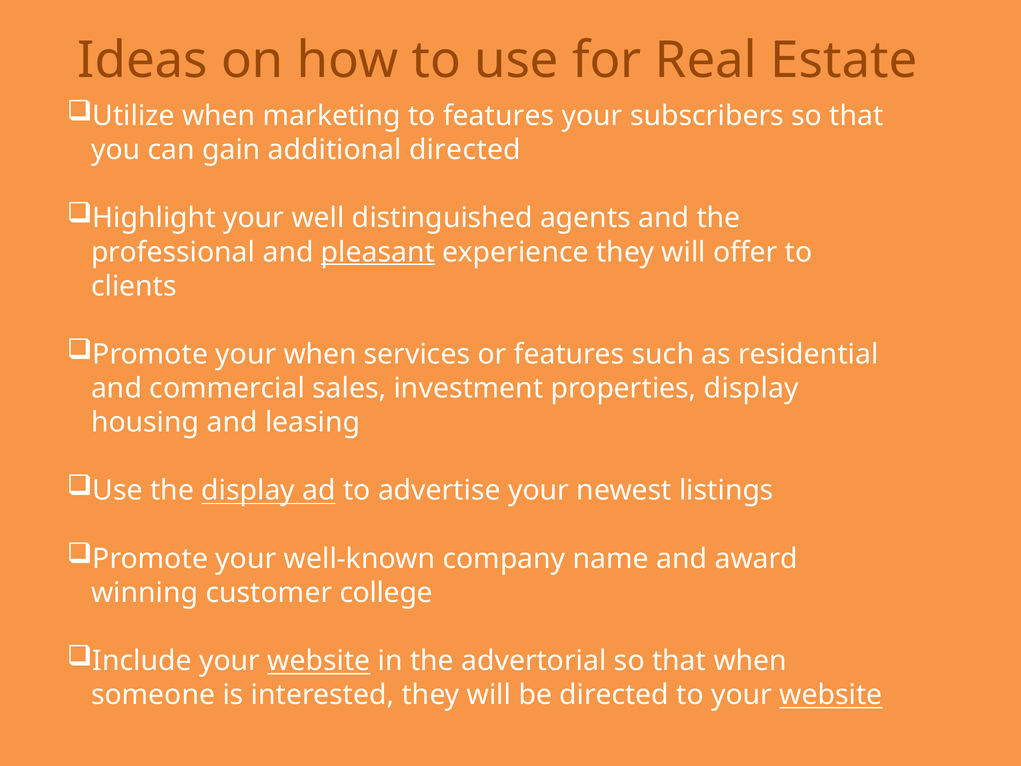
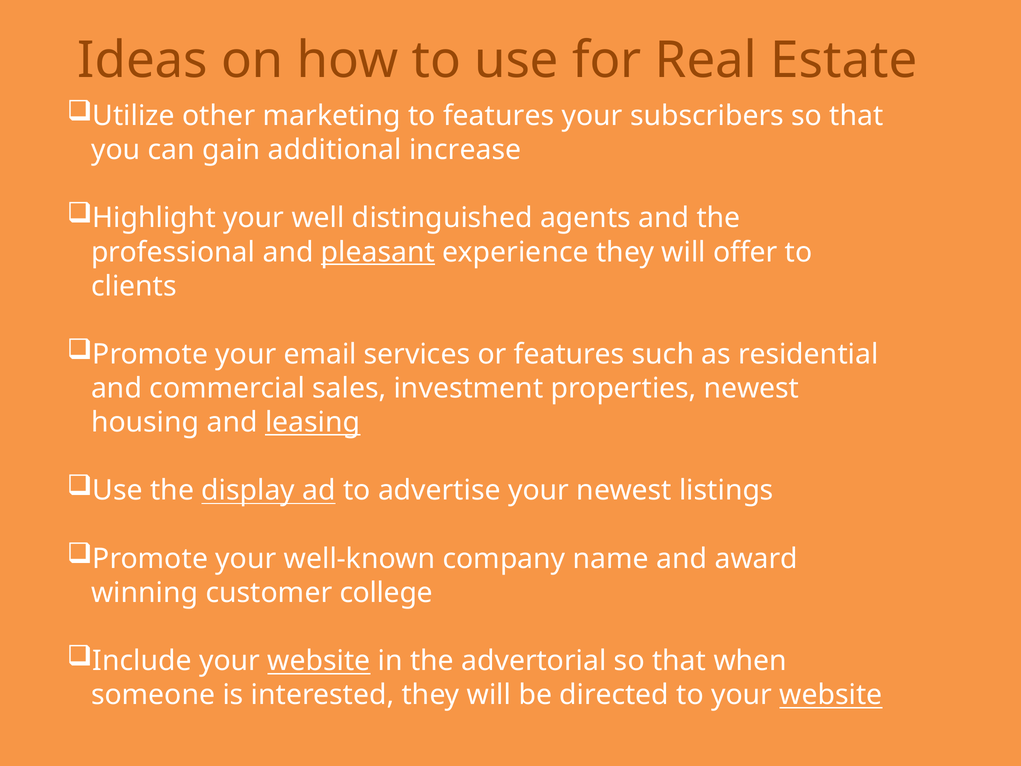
Utilize when: when -> other (219, 116)
additional directed: directed -> increase (465, 150)
your when: when -> email (320, 354)
properties display: display -> newest (751, 388)
leasing underline: none -> present (313, 422)
